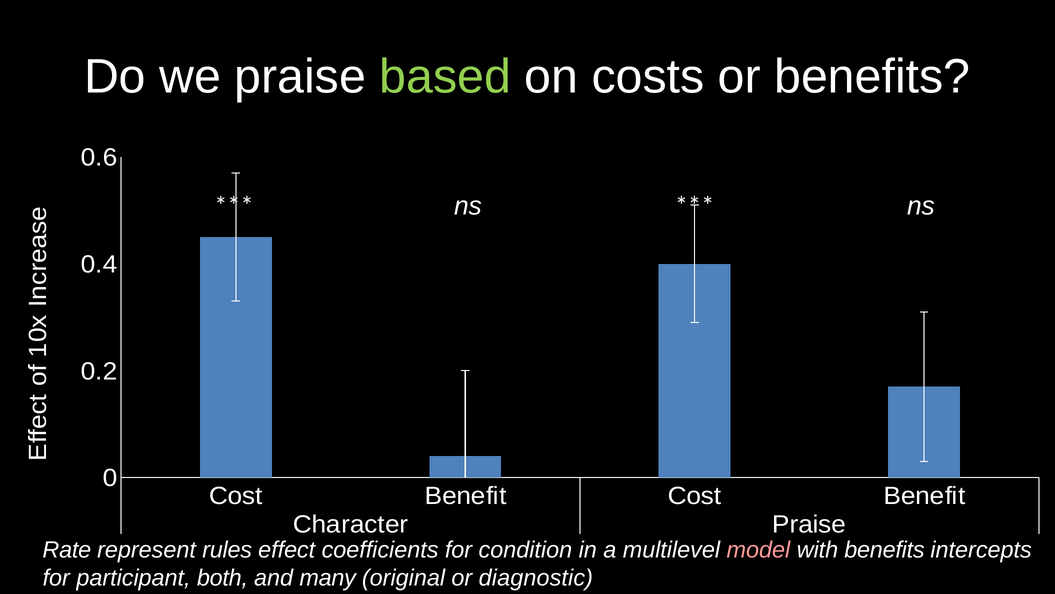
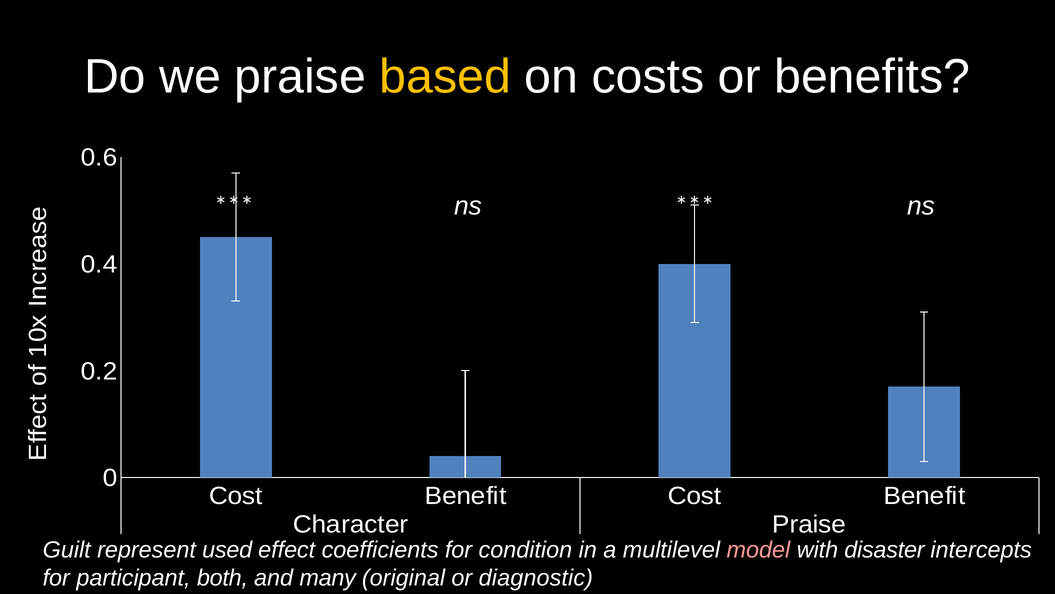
based colour: light green -> yellow (445, 77)
Rate: Rate -> Guilt (67, 550)
rules: rules -> used (227, 550)
with benefits: benefits -> disaster (884, 550)
